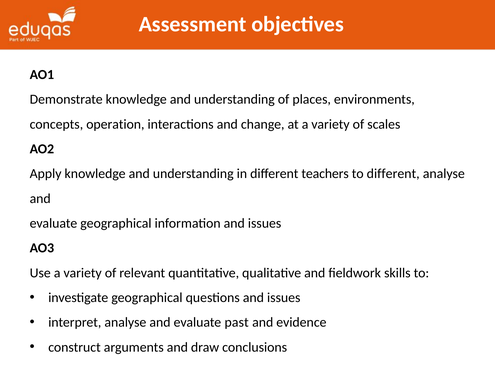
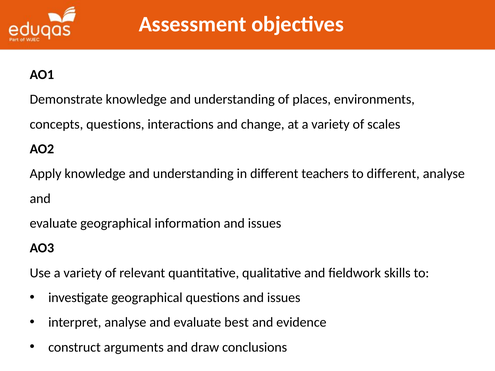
concepts operation: operation -> questions (115, 124)
past: past -> best (237, 323)
